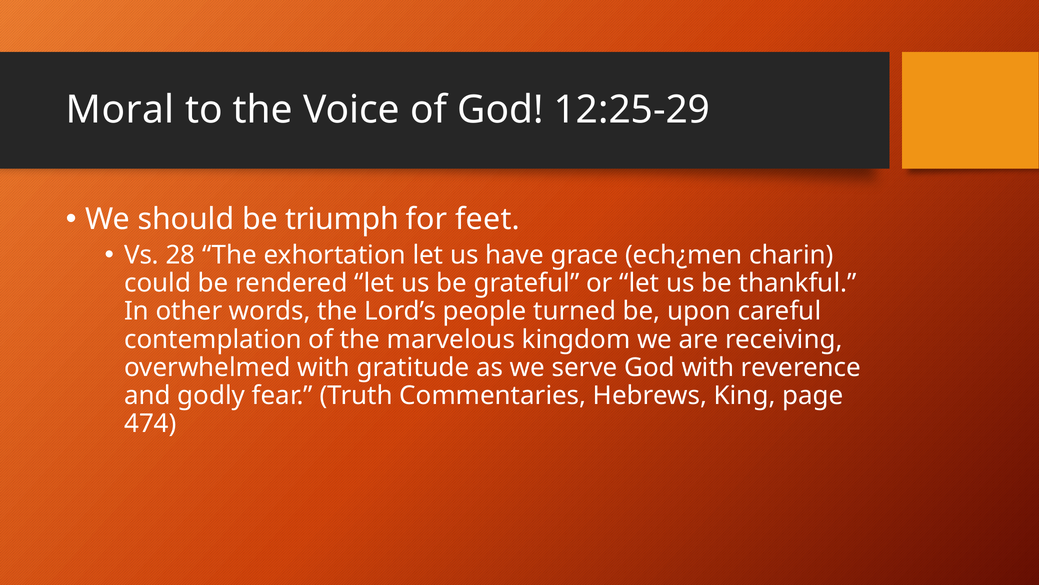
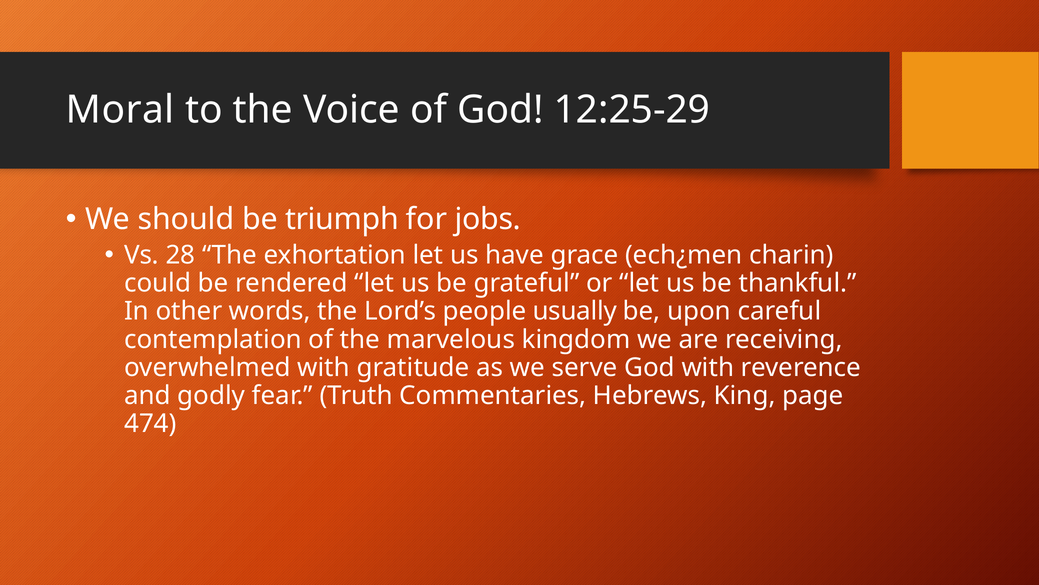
feet: feet -> jobs (488, 219)
turned: turned -> usually (575, 311)
